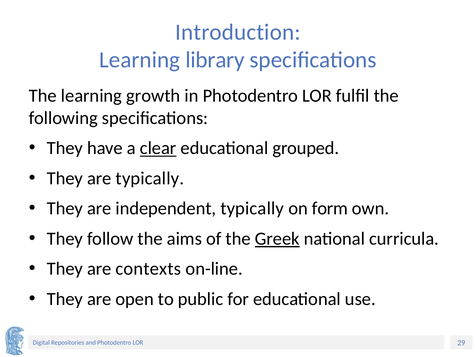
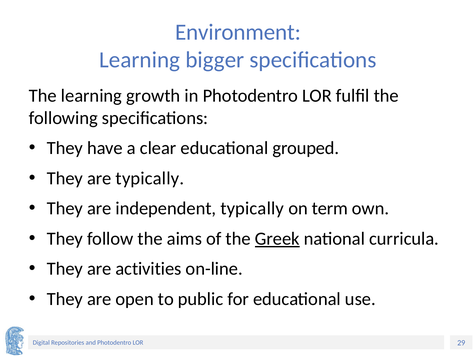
Introduction: Introduction -> Environment (238, 32)
library: library -> bigger (215, 60)
clear underline: present -> none (158, 148)
form: form -> term (330, 209)
contexts: contexts -> activities (148, 269)
